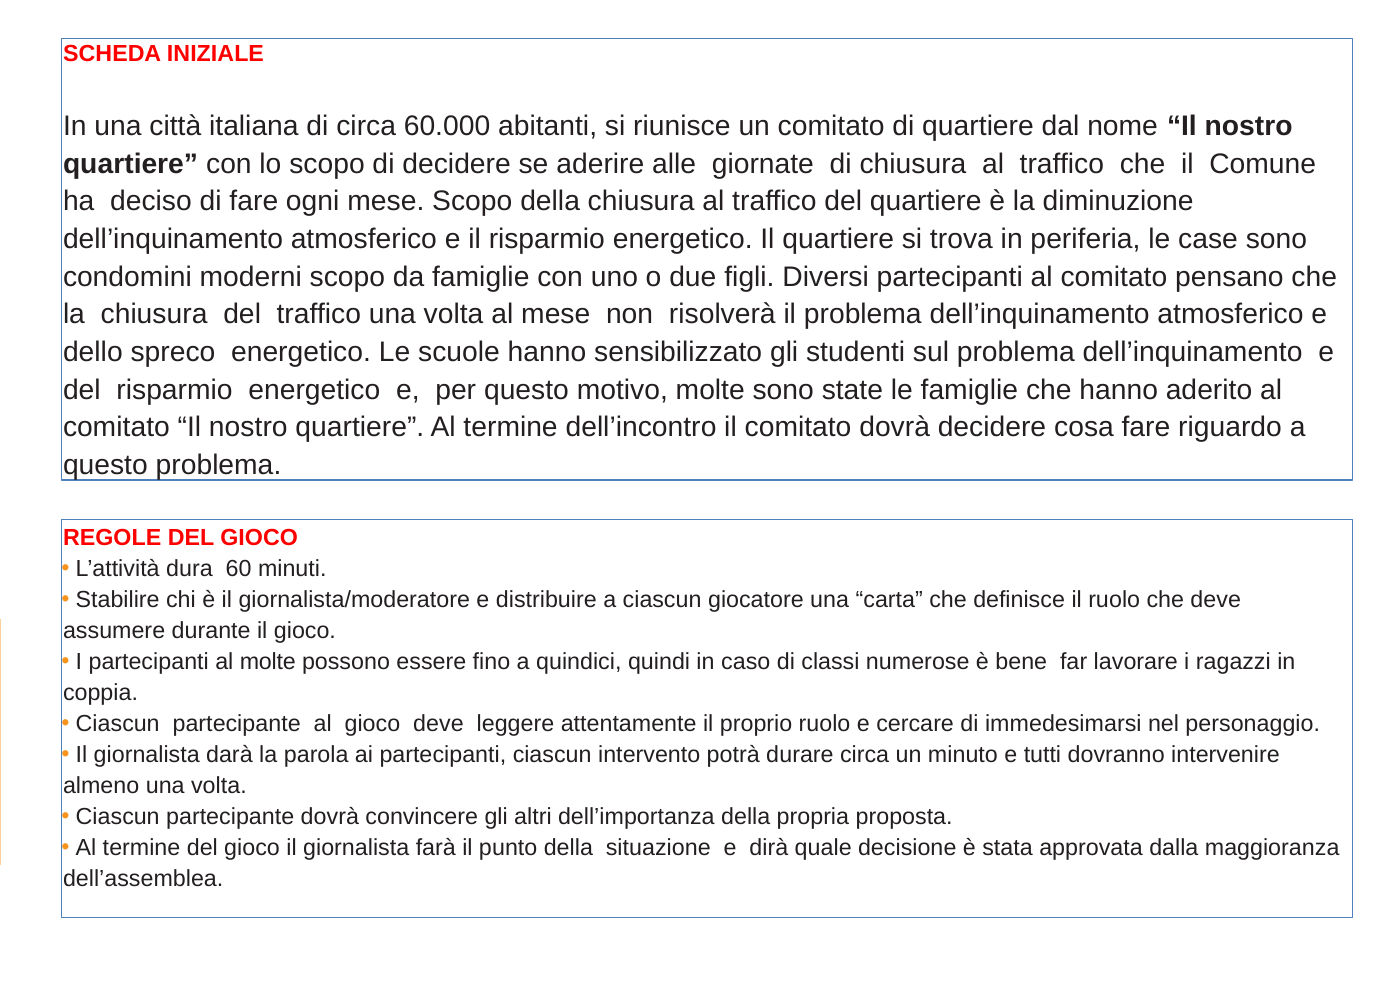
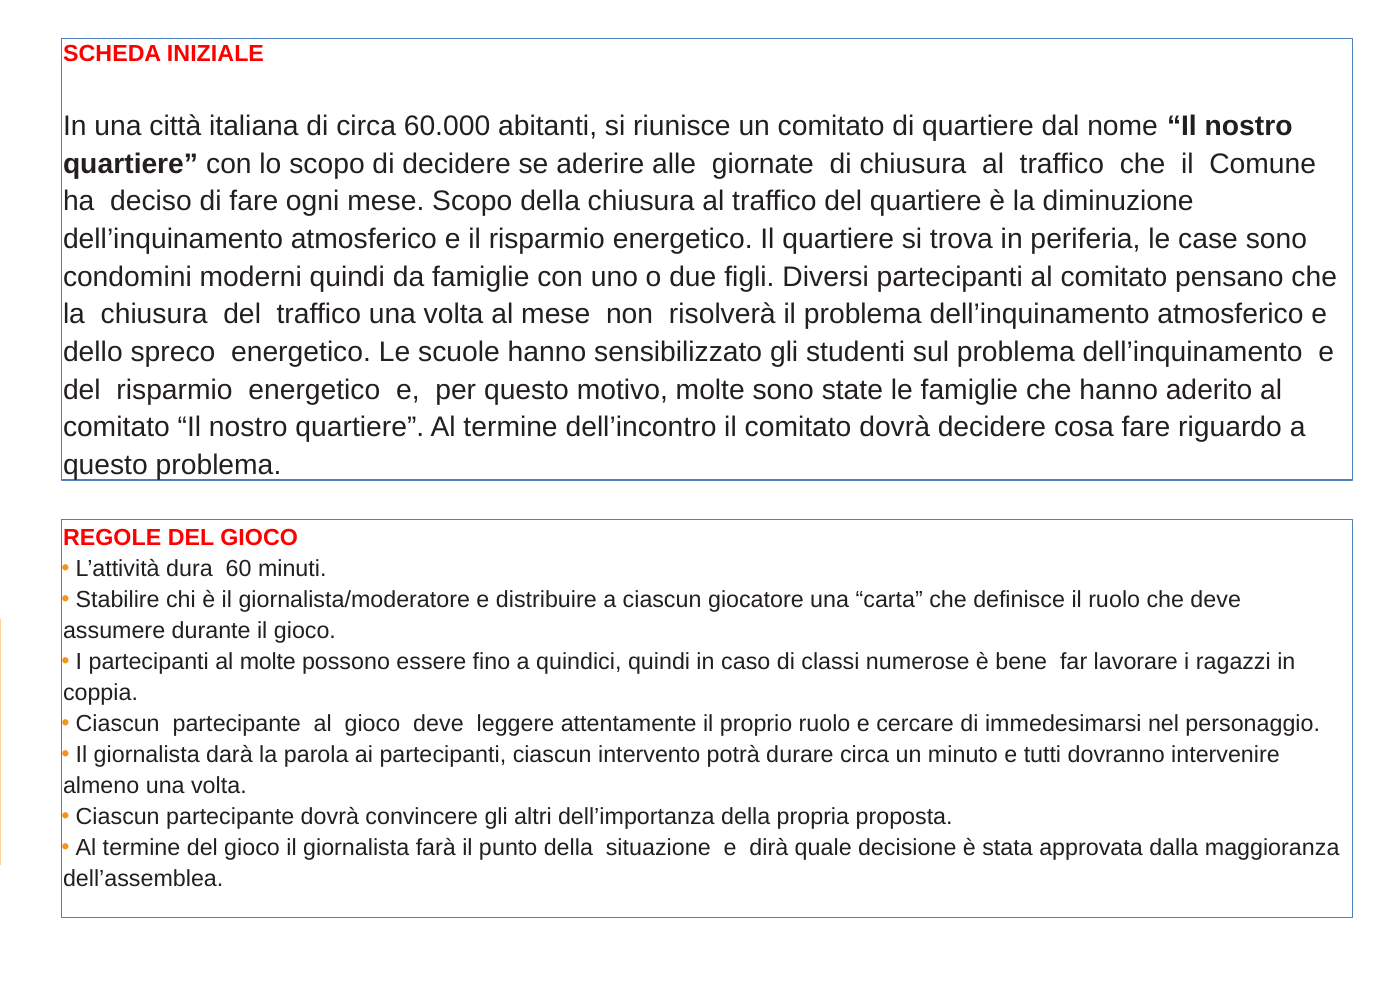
moderni scopo: scopo -> quindi (347, 277)
